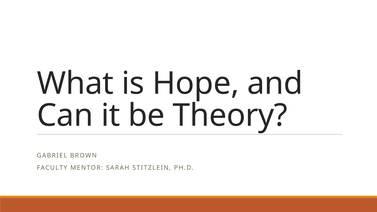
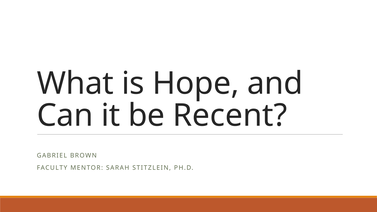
Theory: Theory -> Recent (230, 116)
